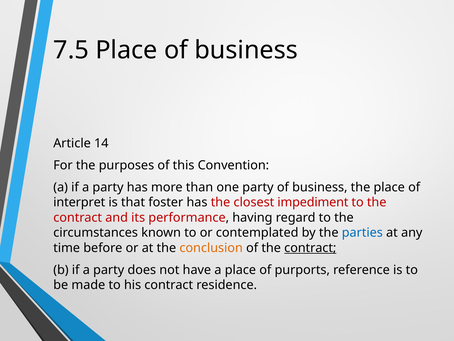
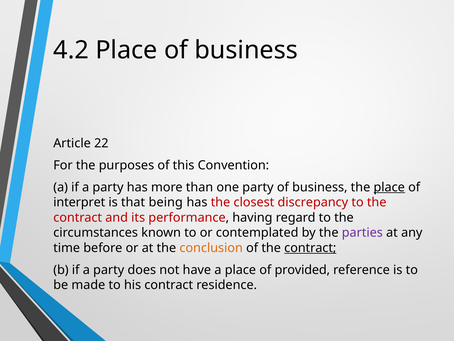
7.5: 7.5 -> 4.2 (71, 50)
14: 14 -> 22 (101, 143)
place underline: none -> present (389, 187)
foster: foster -> being (166, 202)
impediment: impediment -> discrepancy (313, 202)
parties colour: blue -> purple (362, 232)
purports: purports -> provided (302, 270)
